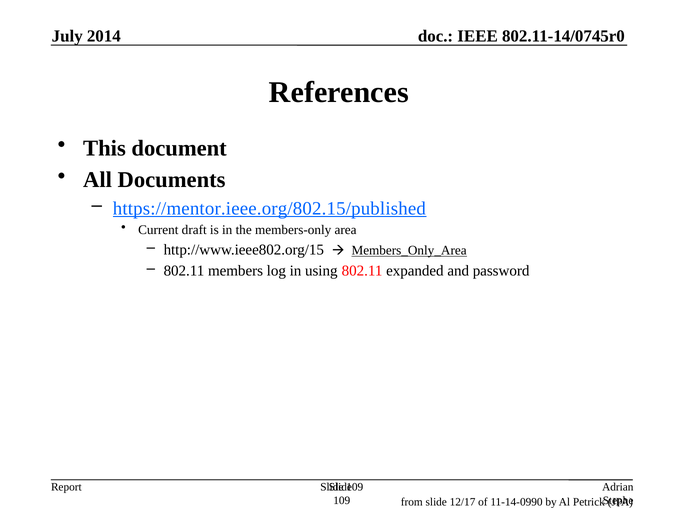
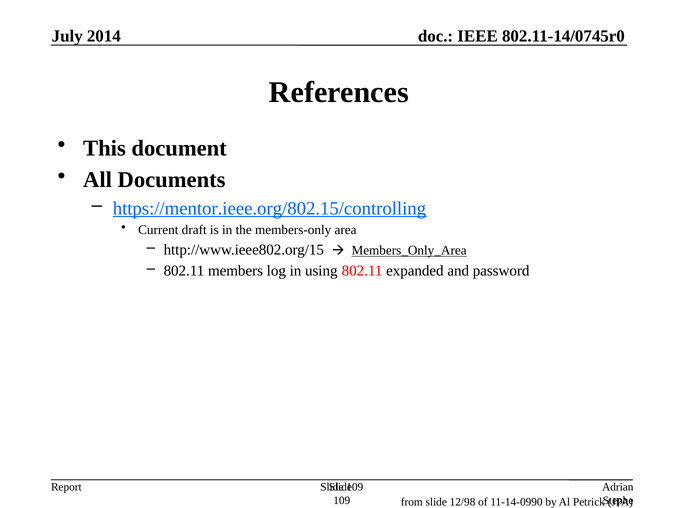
https://mentor.ieee.org/802.15/published: https://mentor.ieee.org/802.15/published -> https://mentor.ieee.org/802.15/controlling (269, 208)
12/17: 12/17 -> 12/98 (463, 503)
